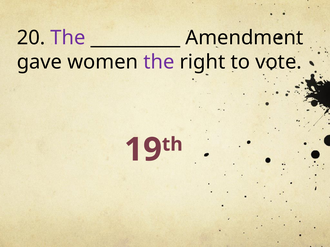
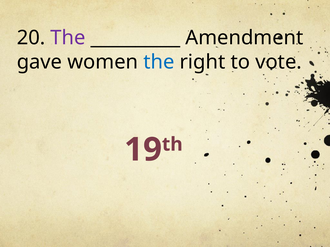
the colour: purple -> blue (159, 62)
